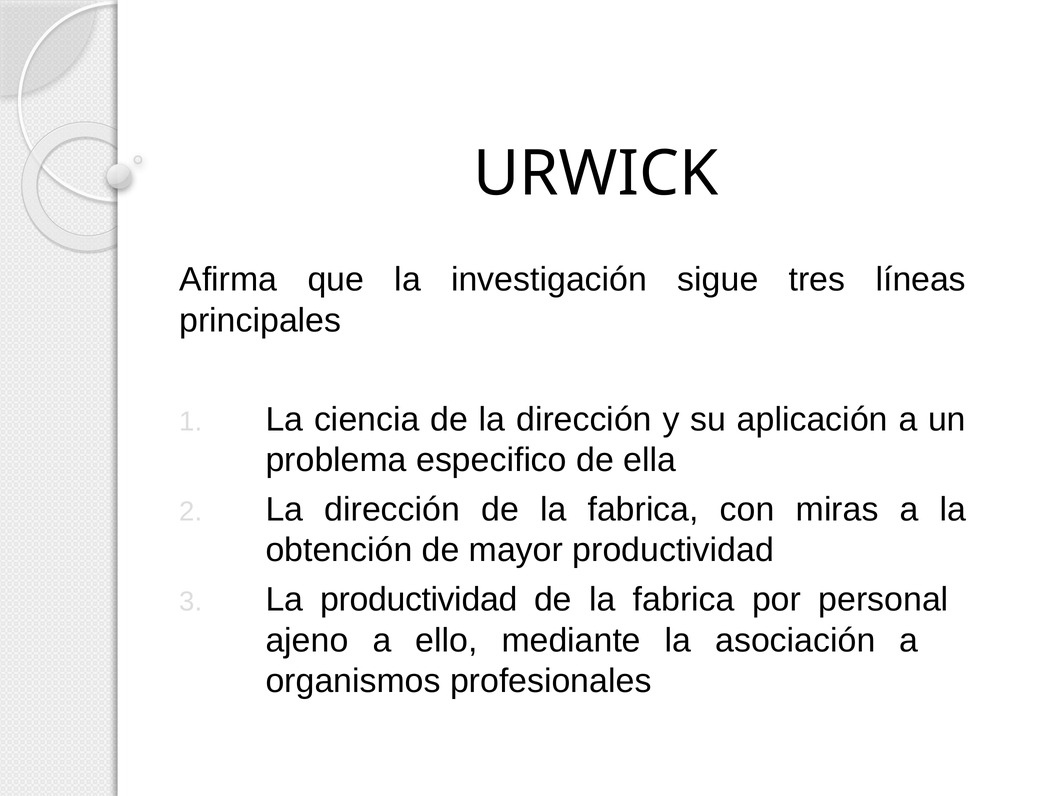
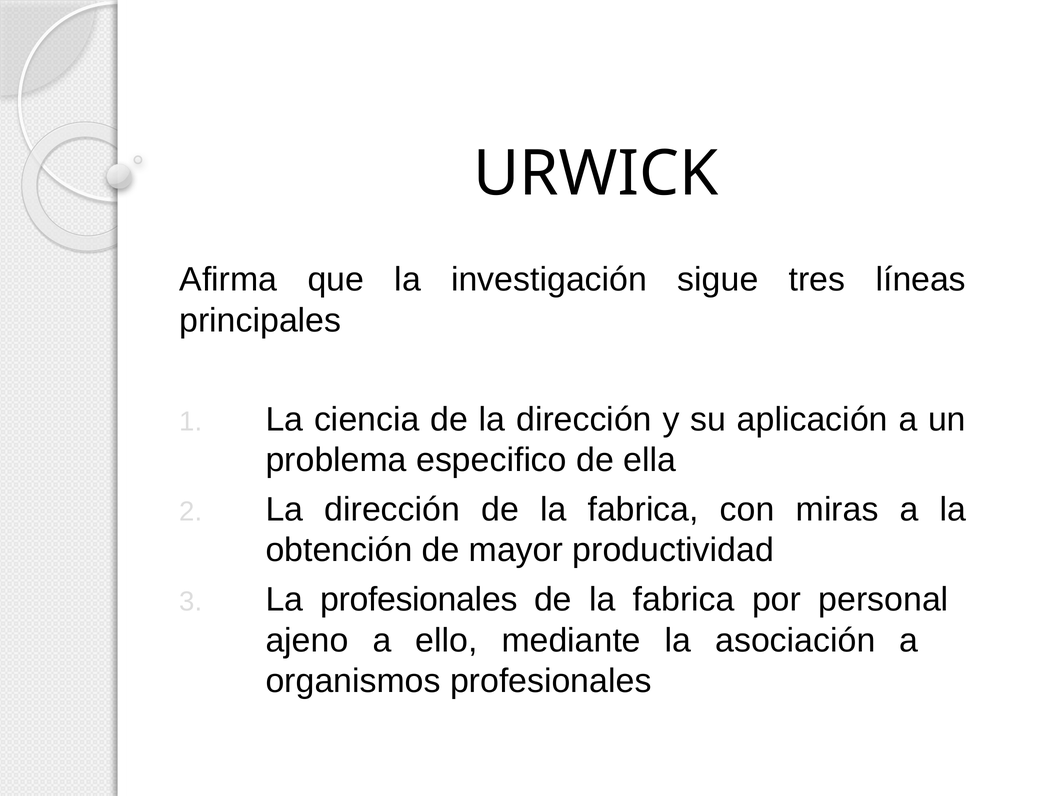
La productividad: productividad -> profesionales (419, 600)
